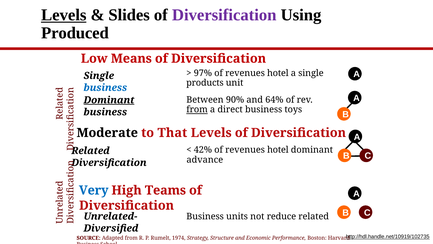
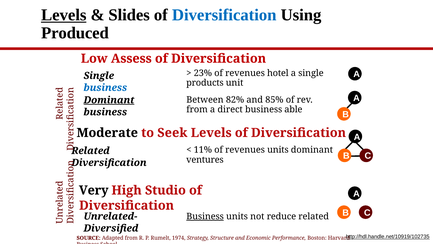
Diversification colour: purple -> blue (224, 15)
Means: Means -> Assess (131, 58)
97%: 97% -> 23% (203, 73)
90%: 90% -> 82% (235, 100)
64%: 64% -> 85% (274, 100)
from underline: present -> none (197, 109)
toys: toys -> able (293, 109)
That: That -> Seek (172, 133)
42%: 42% -> 11% (203, 150)
hotel: hotel -> units (278, 150)
advance: advance -> ventures (205, 159)
Very colour: blue -> black (94, 190)
Teams: Teams -> Studio (165, 190)
Business underline: none -> present (205, 216)
